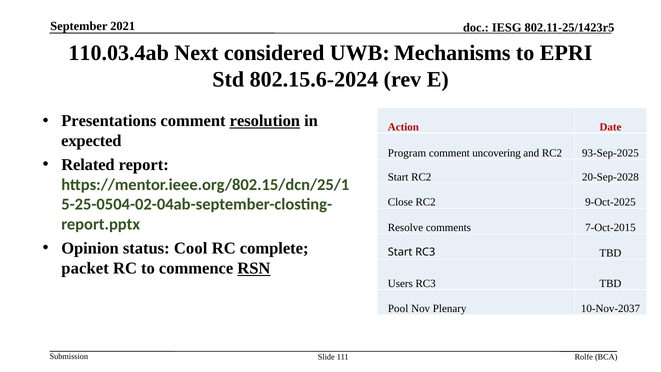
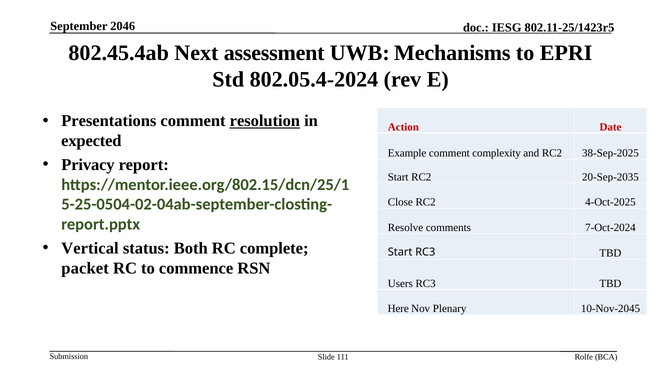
2021: 2021 -> 2046 (123, 26)
110.03.4ab: 110.03.4ab -> 802.45.4ab (119, 53)
considered: considered -> assessment (274, 53)
802.15.6-2024: 802.15.6-2024 -> 802.05.4-2024 (314, 79)
Program: Program -> Example (407, 153)
uncovering: uncovering -> complexity (497, 153)
93-Sep-2025: 93-Sep-2025 -> 38-Sep-2025 (610, 153)
Related: Related -> Privacy (88, 165)
20-Sep-2028: 20-Sep-2028 -> 20-Sep-2035 (610, 177)
9-Oct-2025: 9-Oct-2025 -> 4-Oct-2025 (610, 202)
7-Oct-2015: 7-Oct-2015 -> 7-Oct-2024 (610, 228)
Opinion: Opinion -> Vertical (90, 248)
Cool: Cool -> Both (191, 248)
RSN underline: present -> none (254, 268)
Pool: Pool -> Here (398, 309)
10-Nov-2037: 10-Nov-2037 -> 10-Nov-2045 (610, 309)
